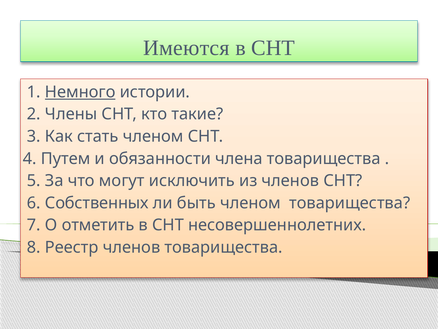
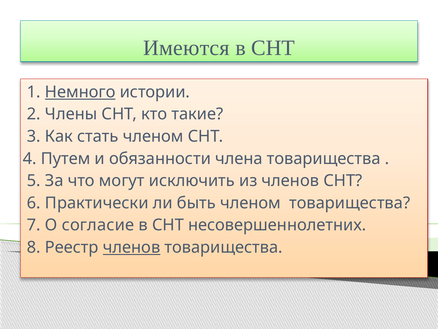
Собственных: Собственных -> Практически (97, 203)
отметить: отметить -> согласие (98, 225)
членов underline: none -> present (132, 247)
